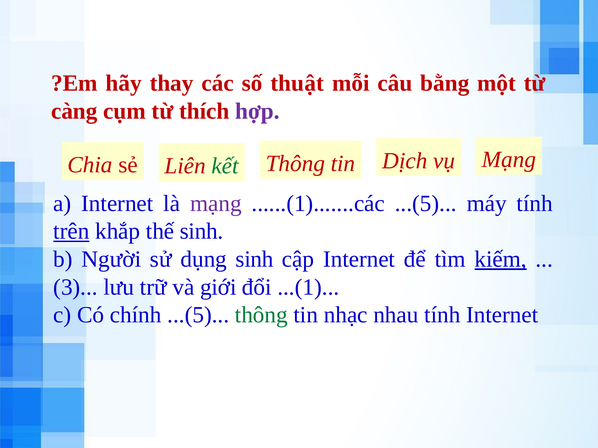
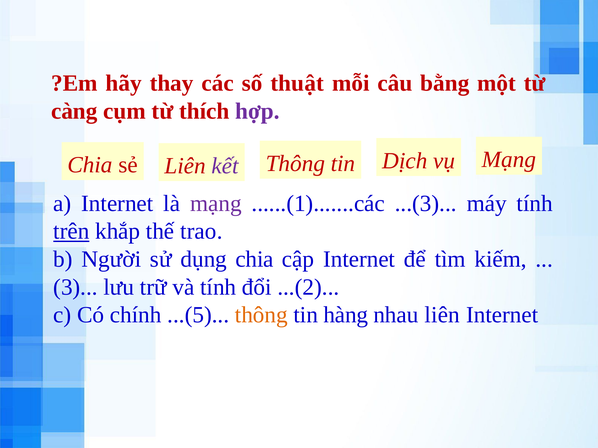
kết colour: green -> purple (225, 166)
......(1).......các ...(5: ...(5 -> ...(3 (426, 204)
thế sinh: sinh -> trao (201, 232)
dụng sinh: sinh -> chia (255, 259)
kiếm underline: present -> none (501, 259)
và giới: giới -> tính (218, 287)
...(1: ...(1 -> ...(2 (308, 287)
thông colour: green -> orange (261, 315)
nhạc: nhạc -> hàng (346, 315)
nhau tính: tính -> liên (442, 315)
